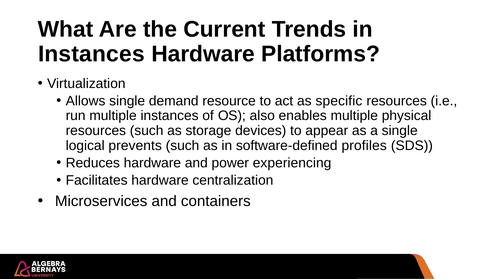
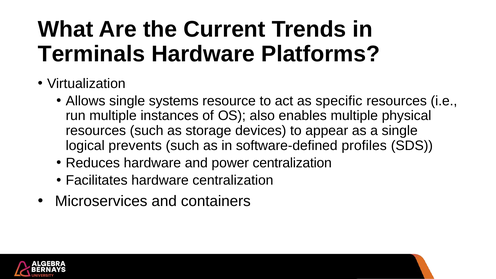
Instances: Instances -> Terminals (91, 54)
demand: demand -> systems (174, 101)
power experiencing: experiencing -> centralization (292, 163)
